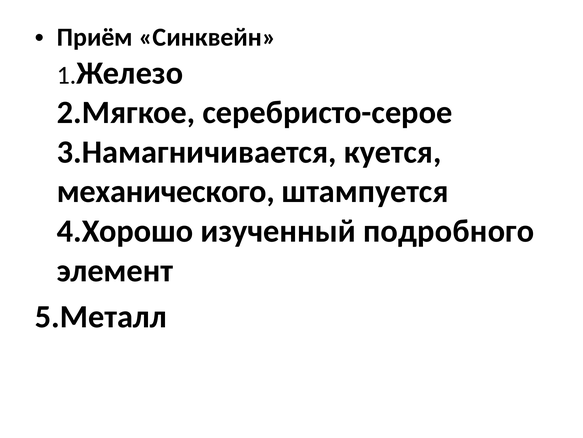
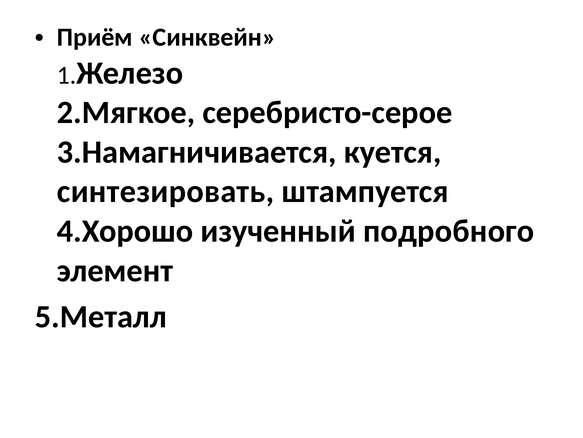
механического: механического -> синтезировать (165, 191)
